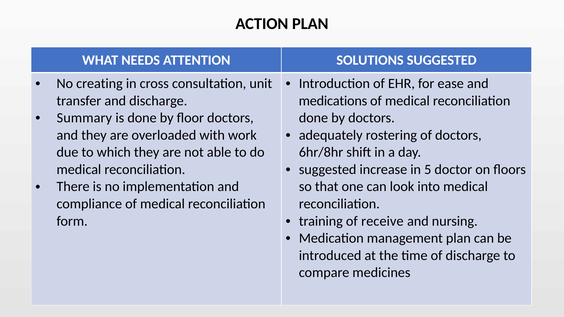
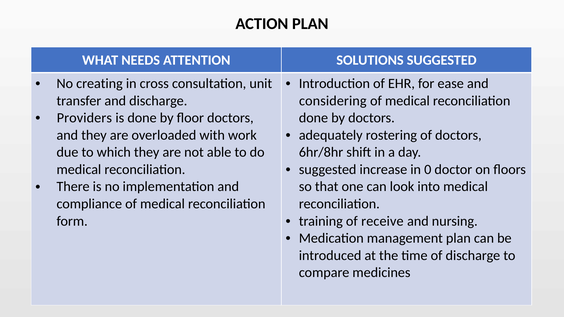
medications: medications -> considering (333, 101)
Summary: Summary -> Providers (84, 118)
5: 5 -> 0 (428, 170)
